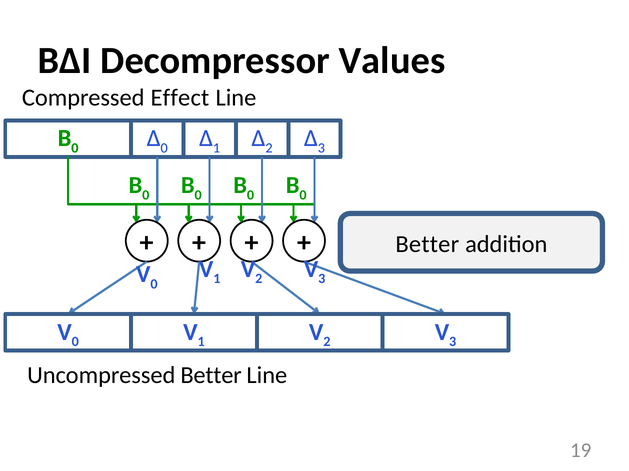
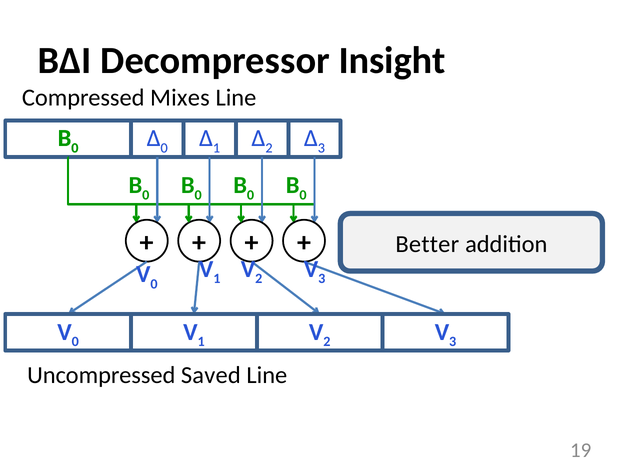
Values: Values -> Insight (392, 61)
Effect: Effect -> Mixes (180, 98)
Uncompressed Better: Better -> Saved (211, 376)
